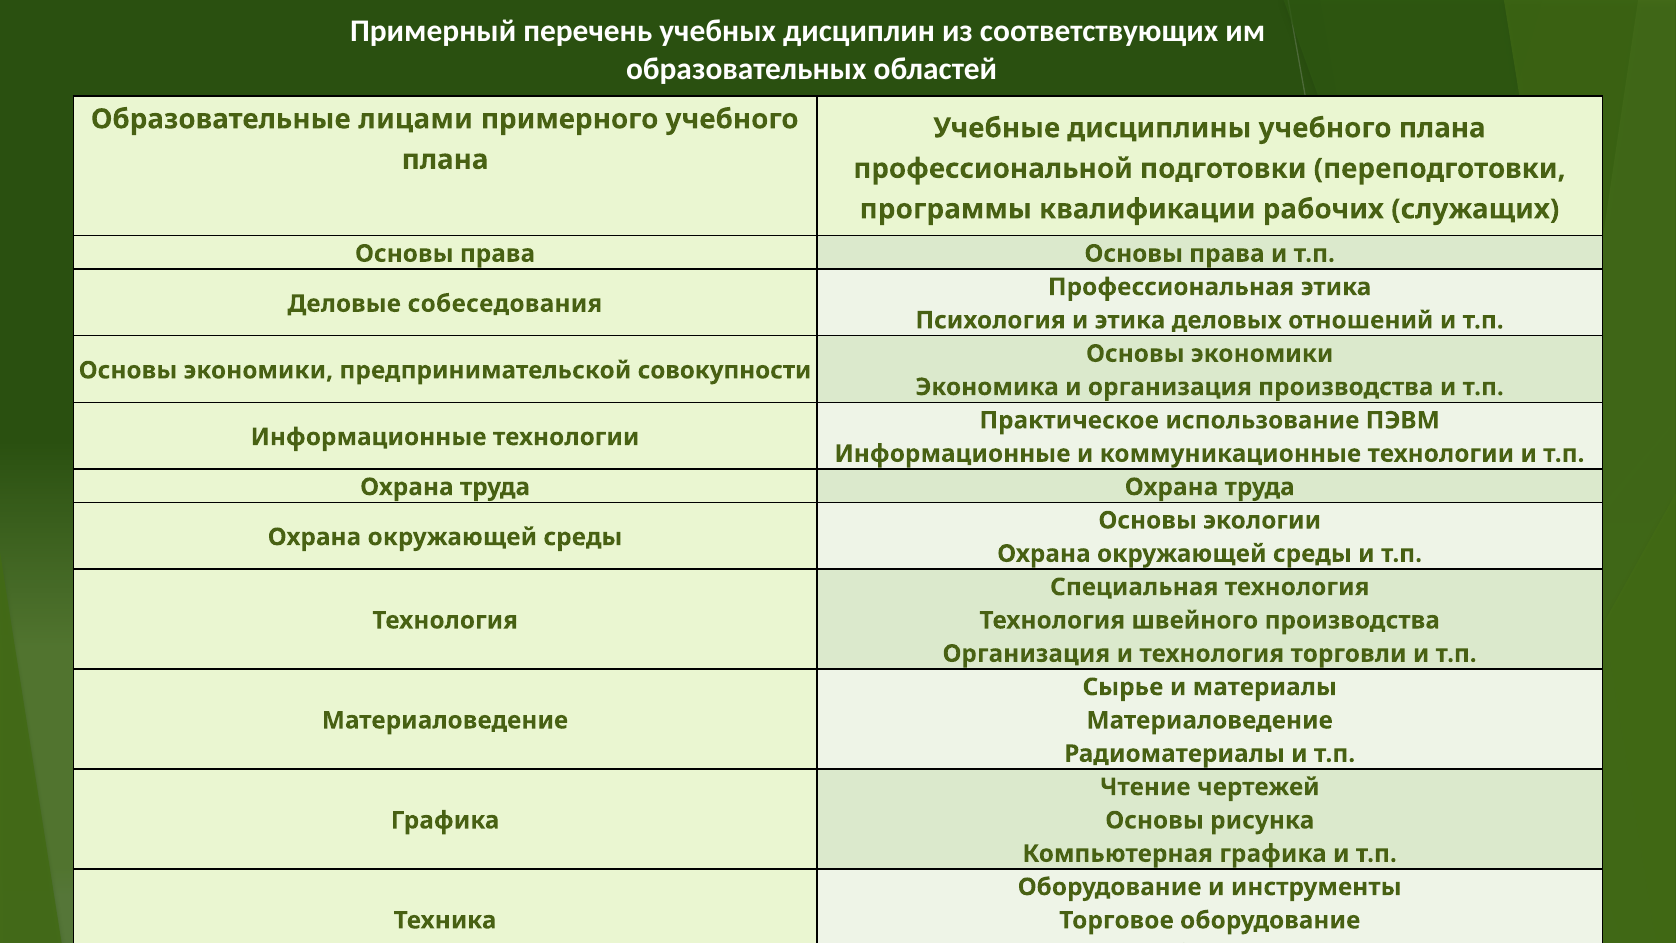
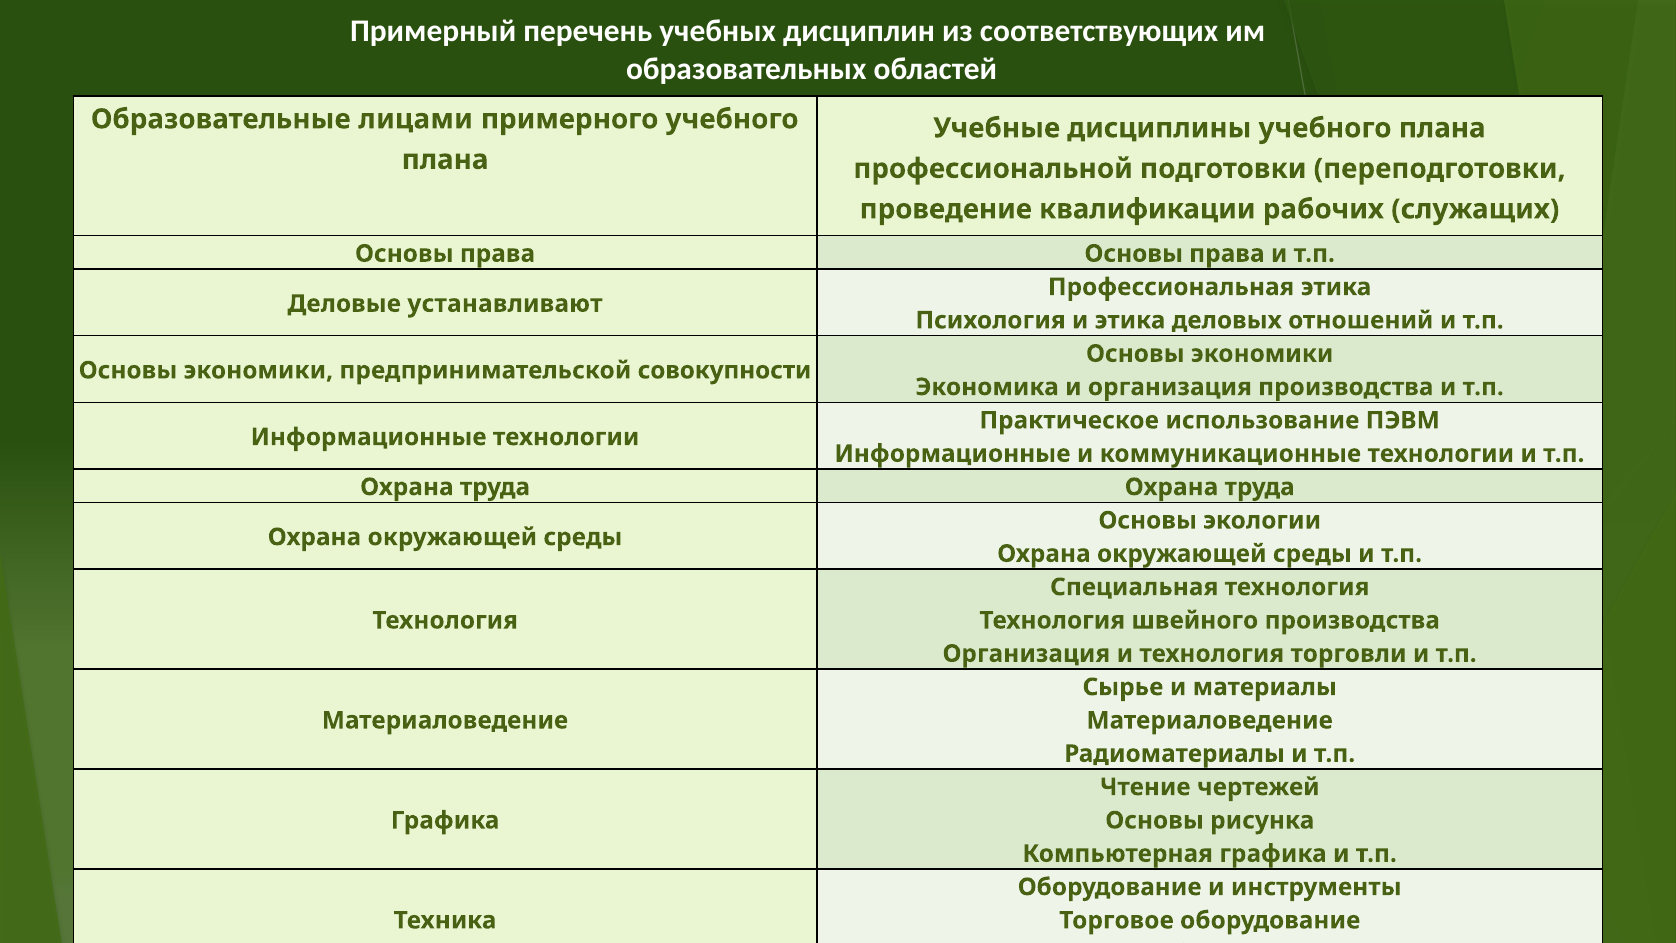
программы: программы -> проведение (946, 209)
собеседования: собеседования -> устанавливают (505, 304)
